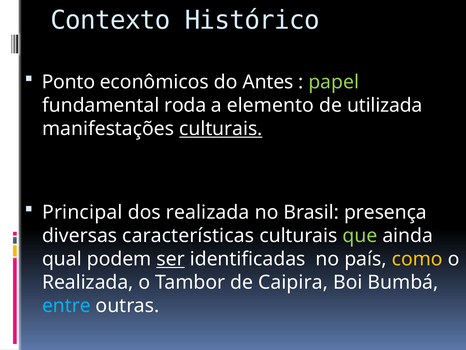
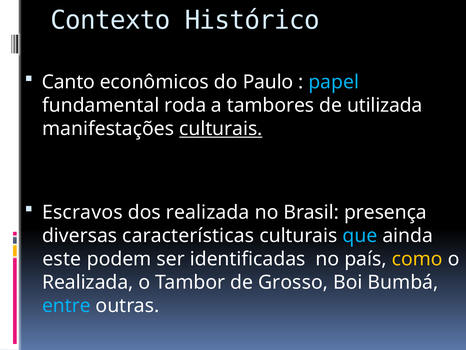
Ponto: Ponto -> Canto (68, 82)
Antes: Antes -> Paulo (268, 82)
papel colour: light green -> light blue (334, 82)
elemento: elemento -> tambores (270, 105)
Principal: Principal -> Escravos (82, 212)
que colour: light green -> light blue (360, 235)
qual: qual -> este (62, 259)
ser underline: present -> none (171, 259)
Caipira: Caipira -> Grosso (293, 282)
